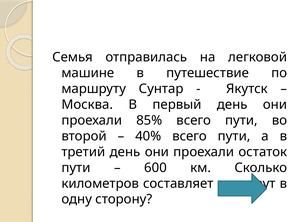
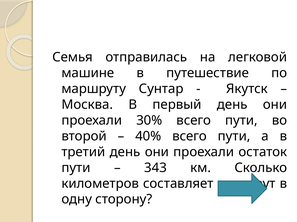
85%: 85% -> 30% (149, 121)
600: 600 -> 343 (156, 168)
